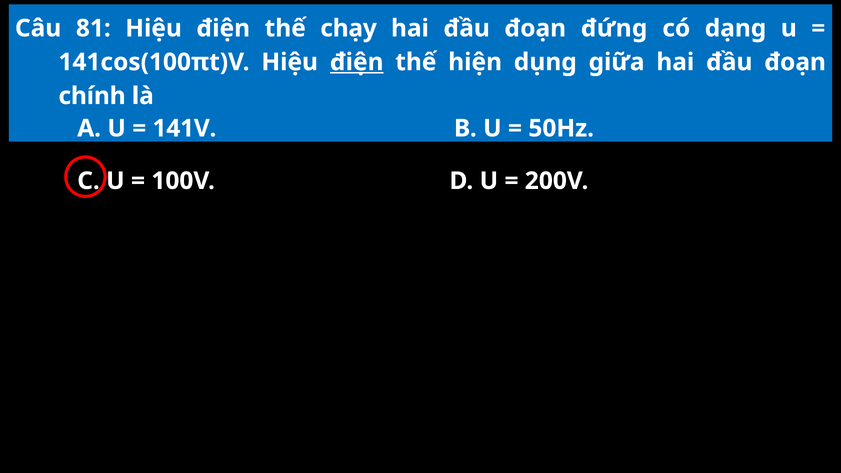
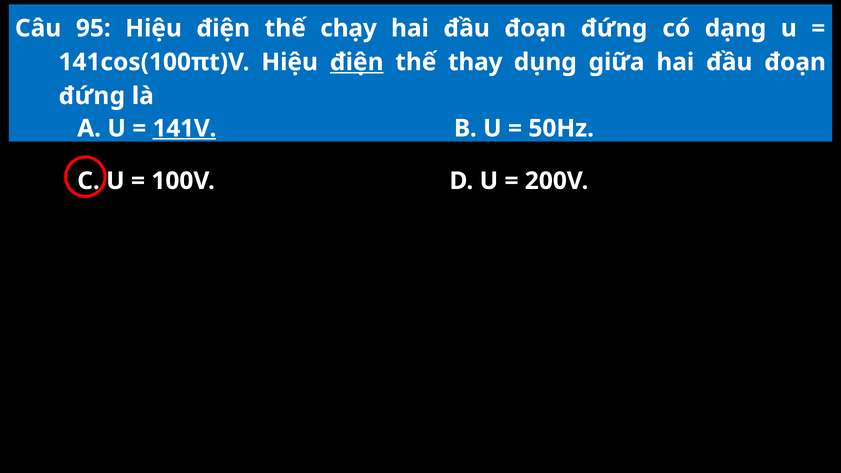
81: 81 -> 95 (93, 28)
hiện: hiện -> thay (475, 62)
chính: chính -> đứng (92, 96)
141V underline: none -> present (184, 128)
